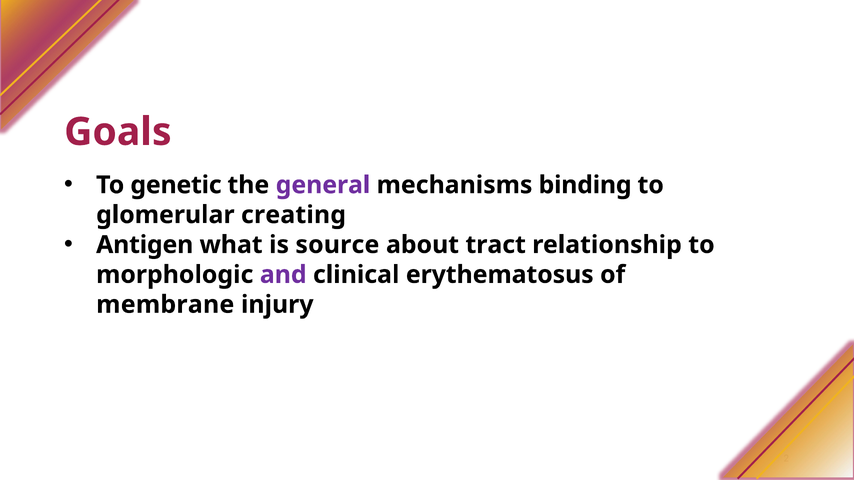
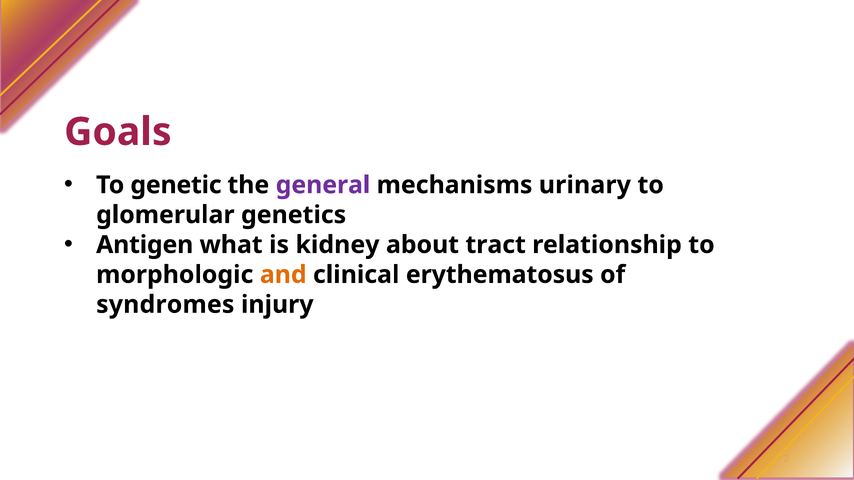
binding: binding -> urinary (585, 185)
creating: creating -> genetics (294, 215)
source: source -> kidney (337, 245)
and colour: purple -> orange (283, 275)
membrane: membrane -> syndromes (165, 305)
